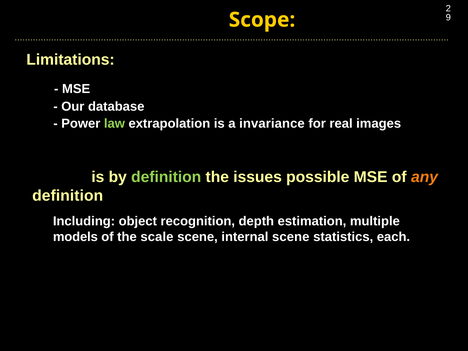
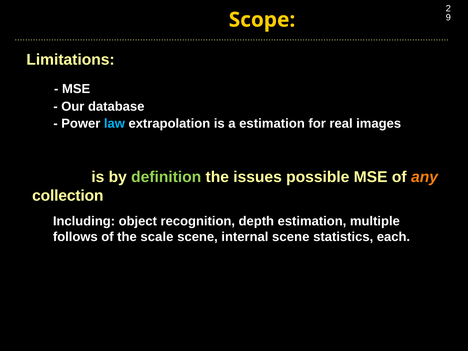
law colour: light green -> light blue (114, 124)
a invariance: invariance -> estimation (272, 124)
definition: definition -> collection (68, 196)
models: models -> follows (75, 237)
